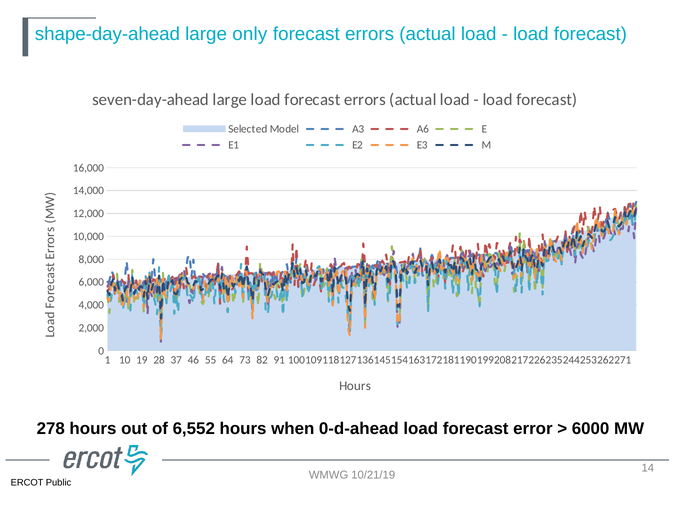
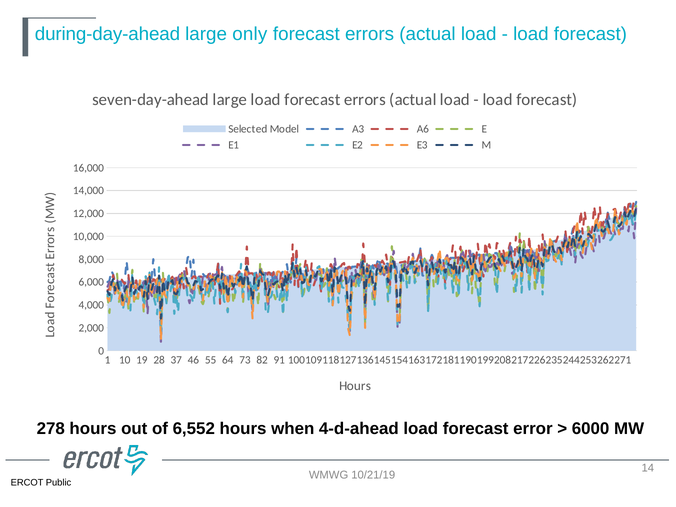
shape-day-ahead: shape-day-ahead -> during-day-ahead (107, 34)
0-d-ahead: 0-d-ahead -> 4-d-ahead (359, 429)
